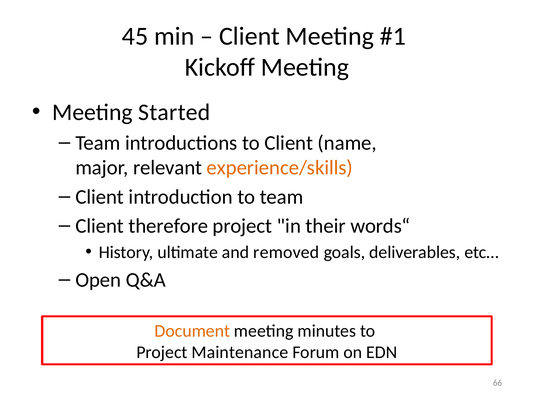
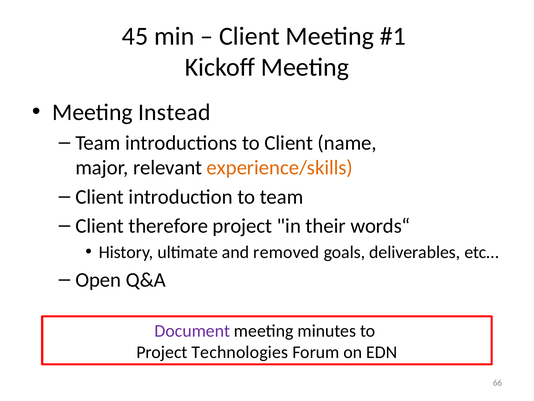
Started: Started -> Instead (174, 112)
Document colour: orange -> purple (192, 330)
Maintenance: Maintenance -> Technologies (240, 352)
